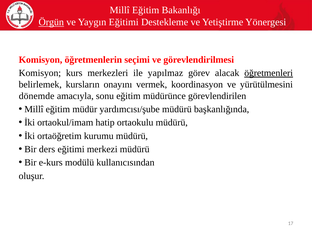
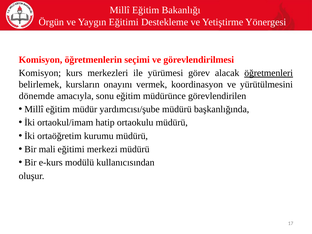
Örgün underline: present -> none (51, 22)
yapılmaz: yapılmaz -> yürümesi (165, 73)
ders: ders -> mali (47, 149)
